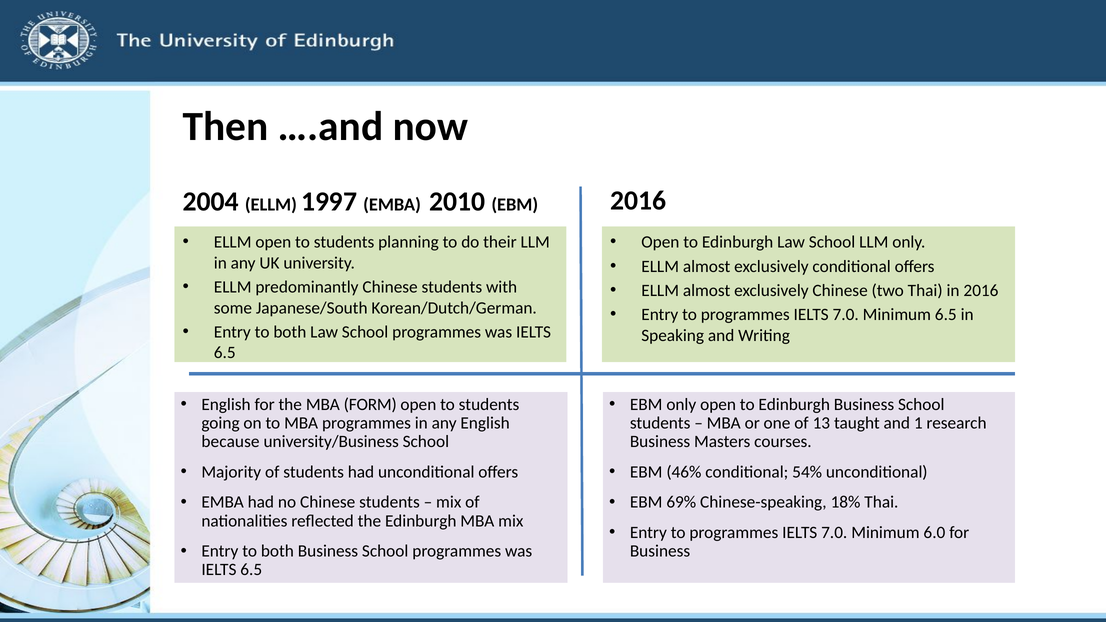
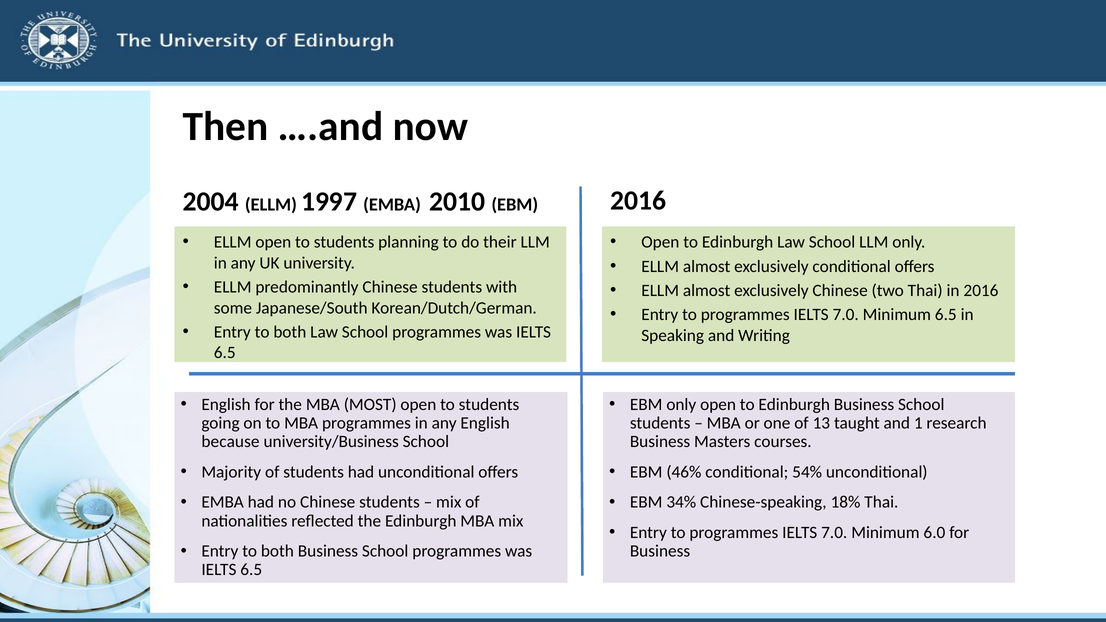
FORM: FORM -> MOST (370, 404)
69%: 69% -> 34% (681, 502)
